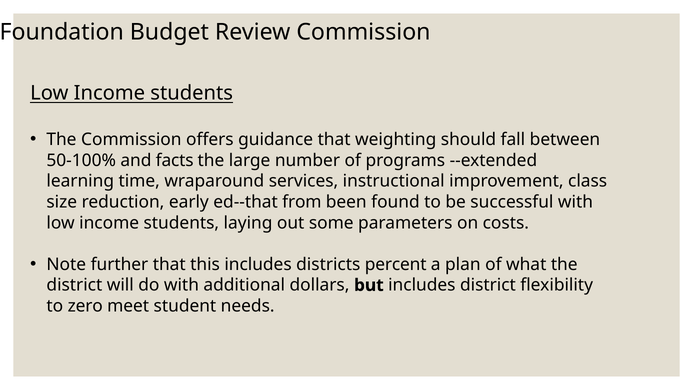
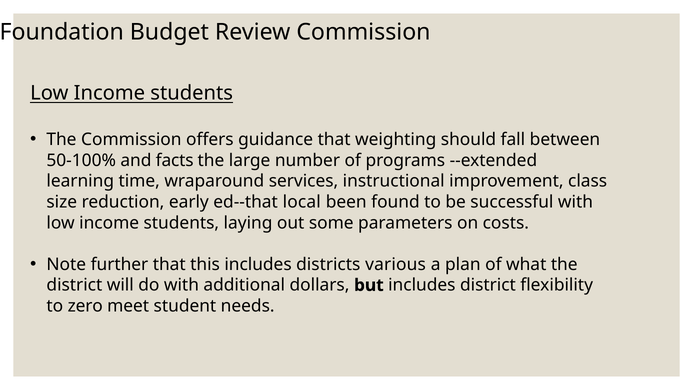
from: from -> local (302, 202)
percent: percent -> various (396, 264)
